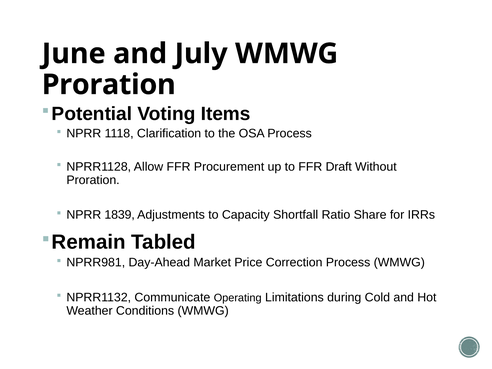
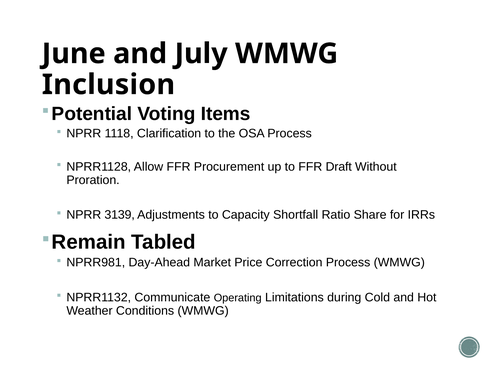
Proration: Proration -> Inclusion (108, 85)
1839: 1839 -> 3139 (120, 215)
